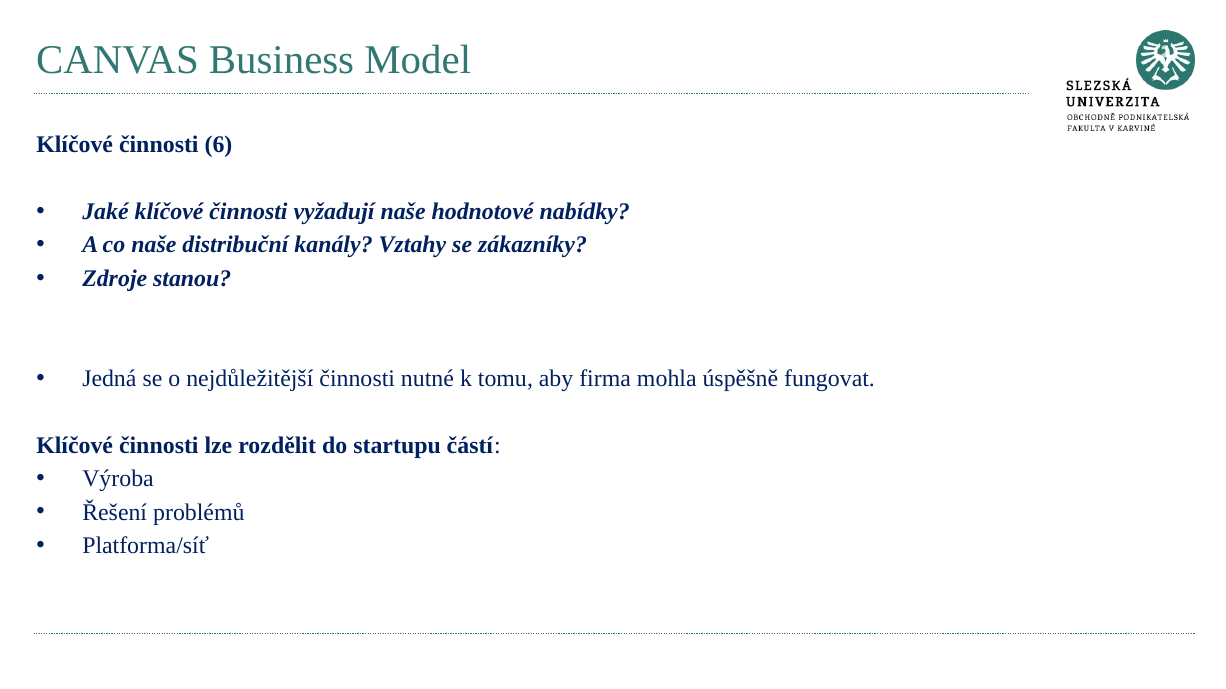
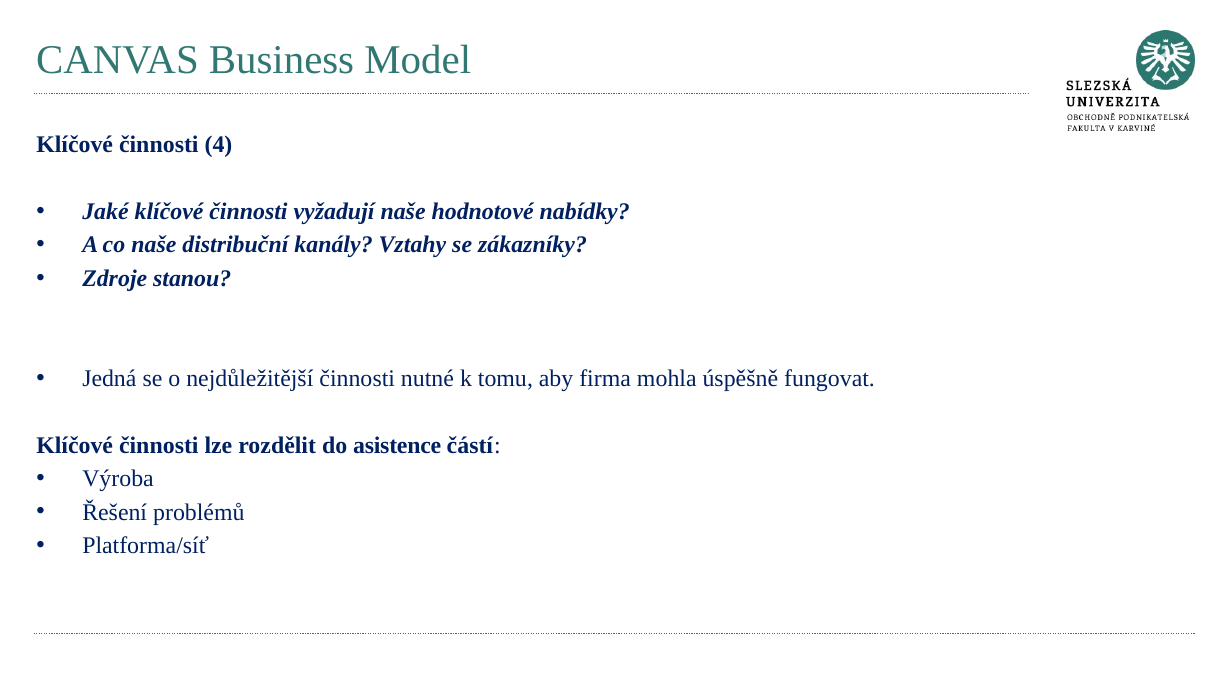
6: 6 -> 4 (218, 145)
startupu: startupu -> asistence (397, 446)
